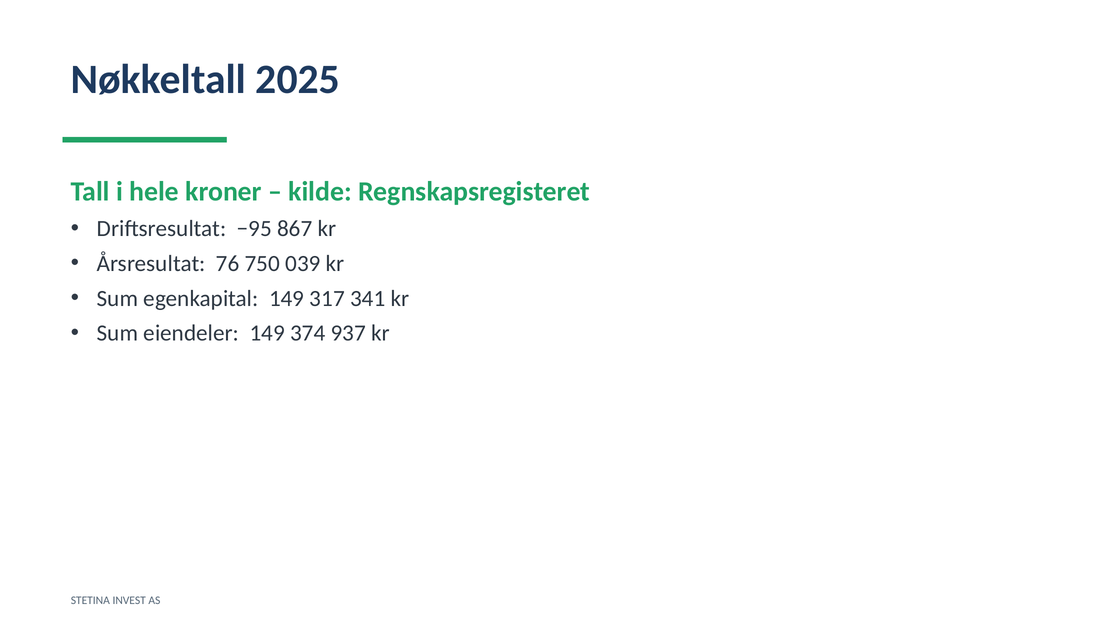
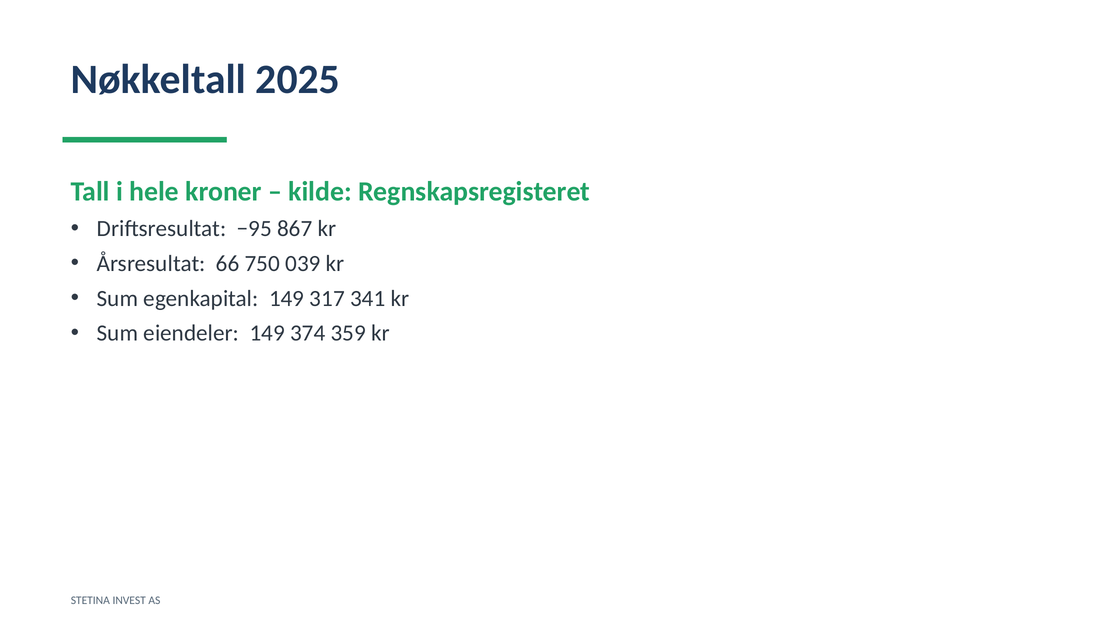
76: 76 -> 66 (228, 264)
937: 937 -> 359 (348, 333)
